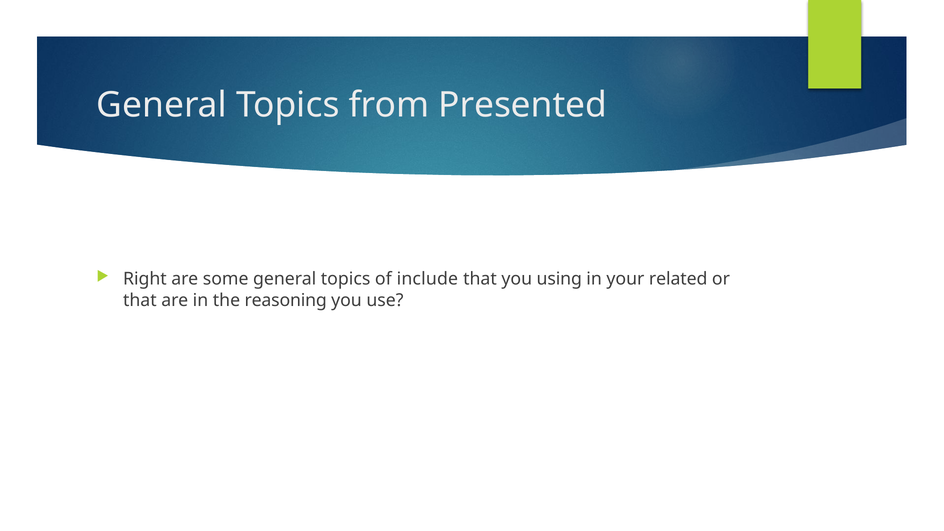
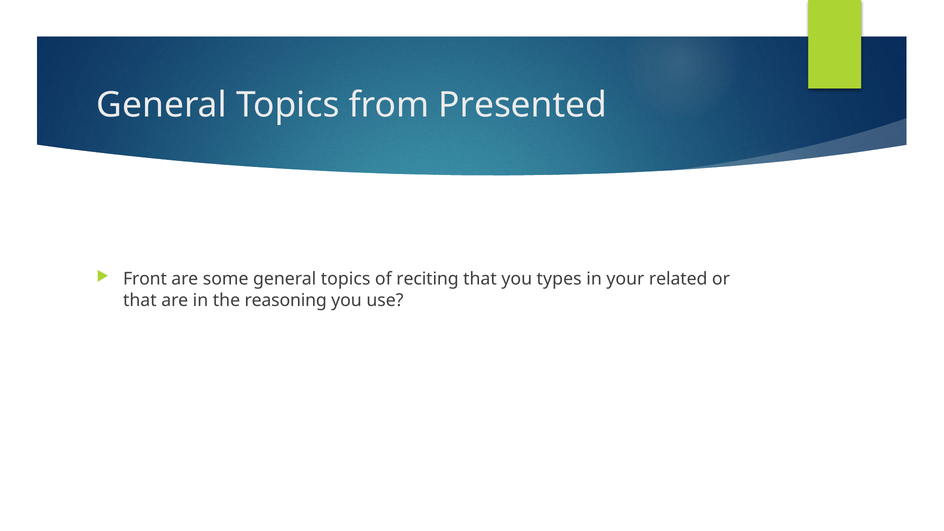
Right: Right -> Front (145, 279)
include: include -> reciting (428, 279)
using: using -> types (559, 279)
